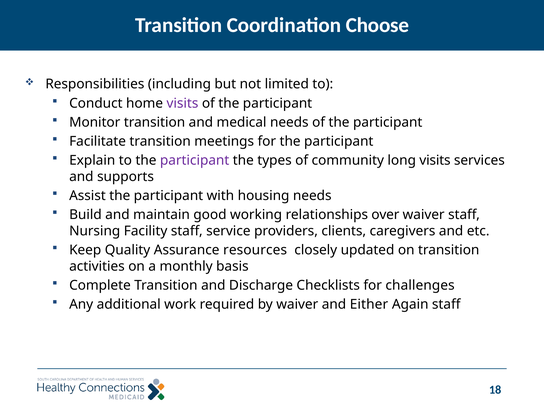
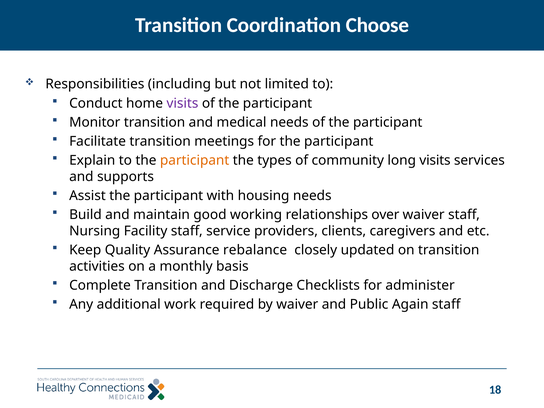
participant colour: purple -> orange (195, 160)
resources: resources -> rebalance (255, 250)
challenges: challenges -> administer (420, 285)
Either: Either -> Public (369, 304)
